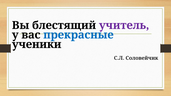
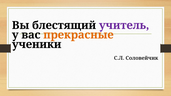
прекрасные colour: blue -> orange (78, 35)
